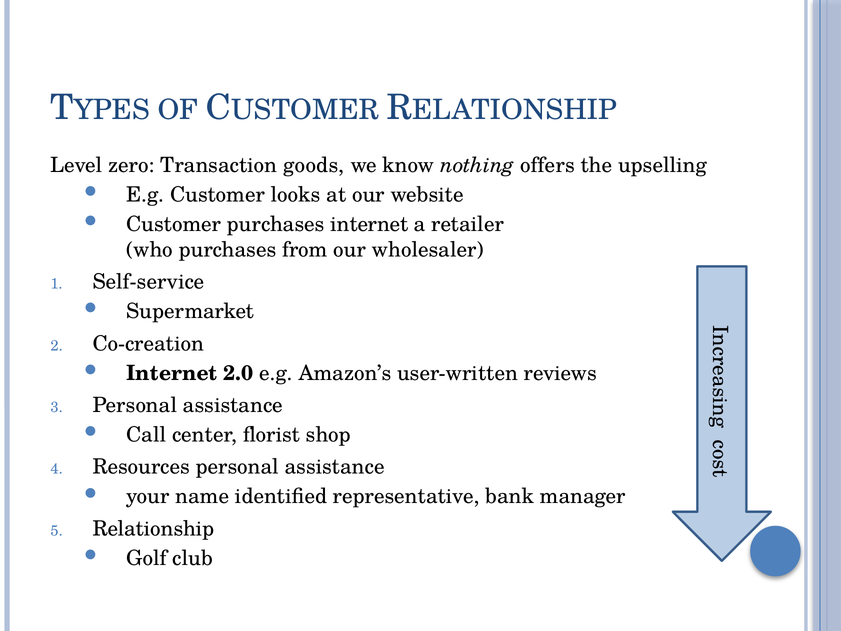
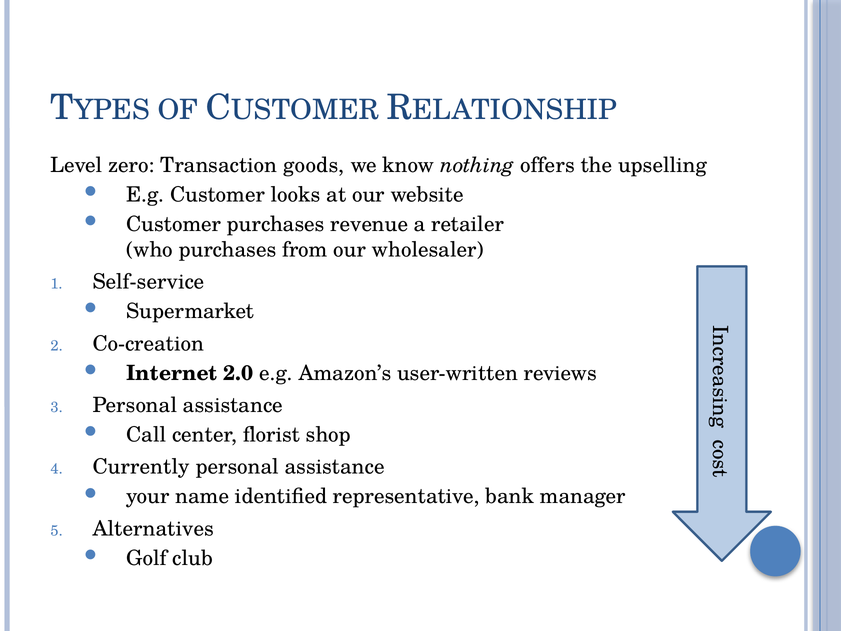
purchases internet: internet -> revenue (369, 224)
Resources: Resources -> Currently (141, 467)
Relationship: Relationship -> Alternatives (153, 529)
